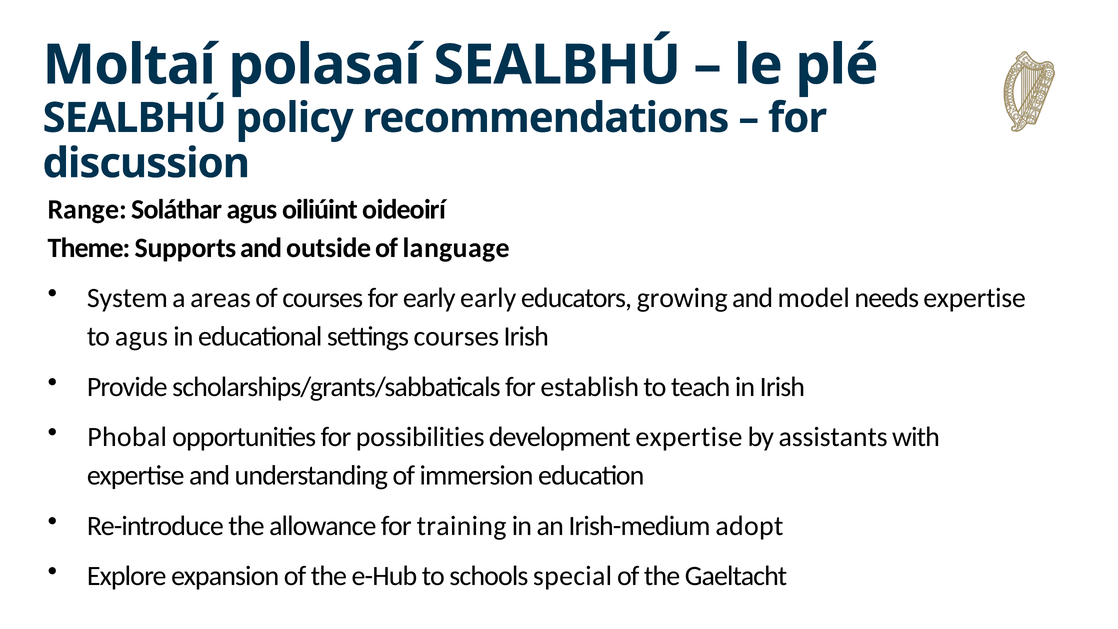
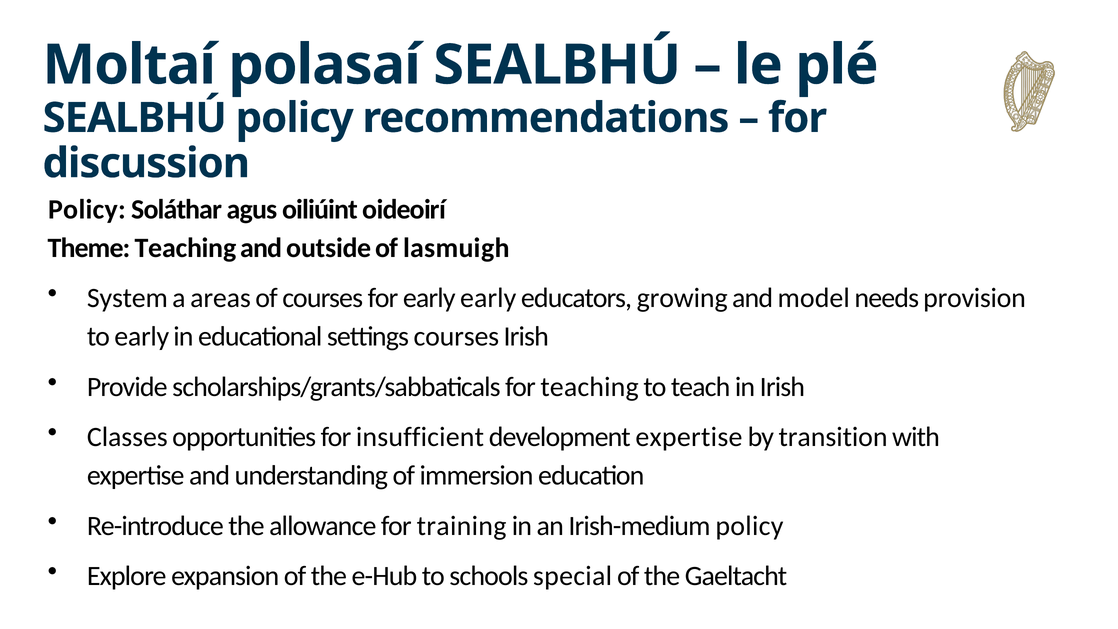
Range: Range -> Policy (87, 209)
Theme Supports: Supports -> Teaching (186, 248)
language: language -> lasmuigh (456, 248)
needs expertise: expertise -> provision (975, 298)
to agus: agus -> early (142, 337)
for establish: establish -> teaching (590, 387)
Phobal: Phobal -> Classes (127, 437)
possibilities: possibilities -> insufficient (420, 437)
assistants: assistants -> transition (833, 437)
Irish-medium adopt: adopt -> policy (749, 526)
